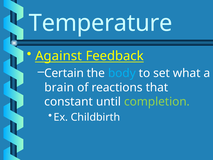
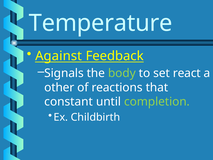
Certain: Certain -> Signals (64, 73)
body colour: light blue -> light green (122, 73)
what: what -> react (187, 73)
brain: brain -> other (59, 87)
